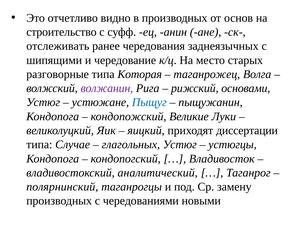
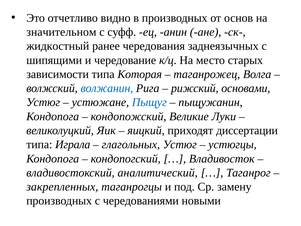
строительство: строительство -> значительном (61, 32)
отслеживать: отслеживать -> жидкостный (58, 46)
разговорные: разговорные -> зависимости (58, 74)
волжанин colour: purple -> blue (107, 88)
Случае: Случае -> Играла (73, 144)
полярнинский: полярнинский -> закрепленных (62, 187)
